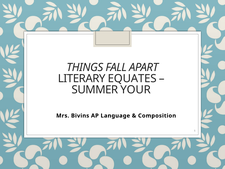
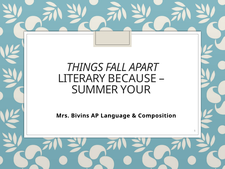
EQUATES: EQUATES -> BECAUSE (132, 78)
